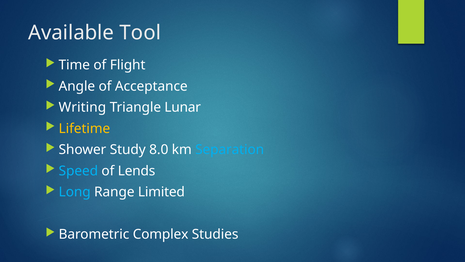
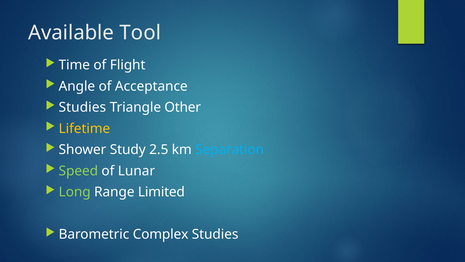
Writing: Writing -> Studies (82, 107)
Lunar: Lunar -> Other (183, 107)
8.0: 8.0 -> 2.5 (159, 149)
Speed colour: light blue -> light green (78, 171)
Lends: Lends -> Lunar (136, 171)
Long colour: light blue -> light green (75, 192)
